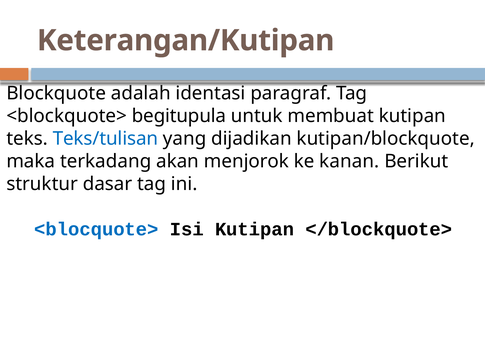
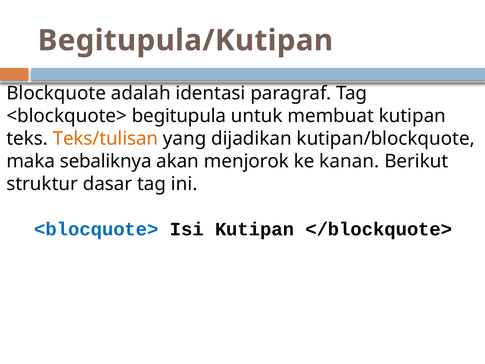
Keterangan/Kutipan: Keterangan/Kutipan -> Begitupula/Kutipan (185, 40)
Teks/tulisan colour: blue -> orange (105, 138)
terkadang: terkadang -> sebaliknya (106, 161)
